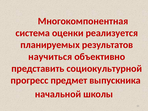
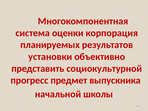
реализуется: реализуется -> корпорация (112, 33)
научиться: научиться -> установки (50, 57)
